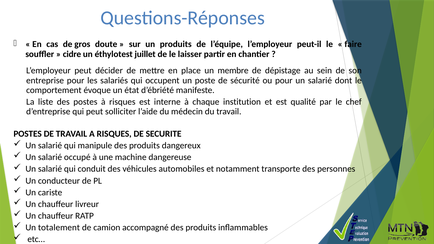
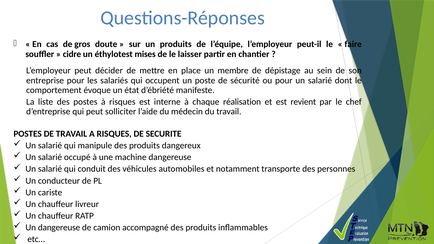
juillet: juillet -> mises (145, 54)
institution: institution -> réalisation (242, 102)
qualité: qualité -> revient (303, 102)
Un totalement: totalement -> dangereuse (59, 228)
